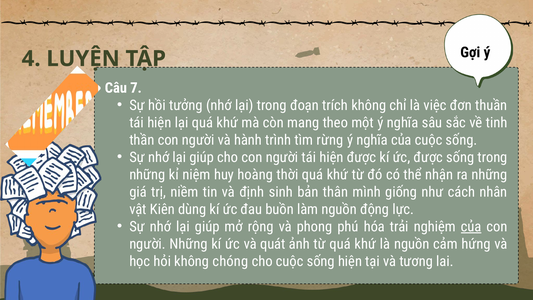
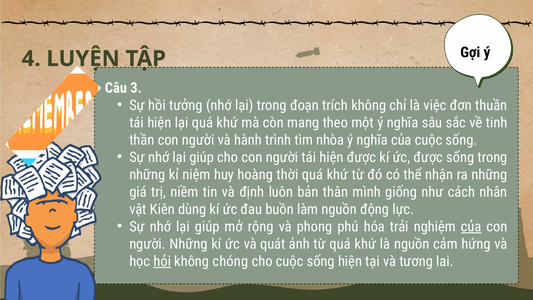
7: 7 -> 3 (136, 88)
rừng: rừng -> nhòa (330, 140)
sinh: sinh -> luôn (281, 192)
hỏi underline: none -> present (162, 261)
